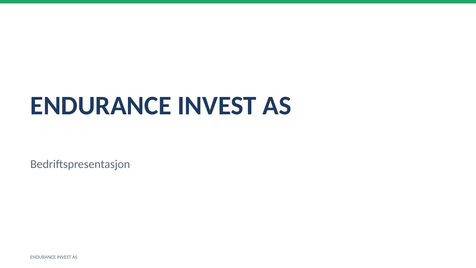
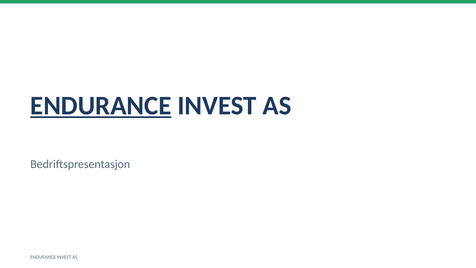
ENDURANCE underline: none -> present (101, 106)
